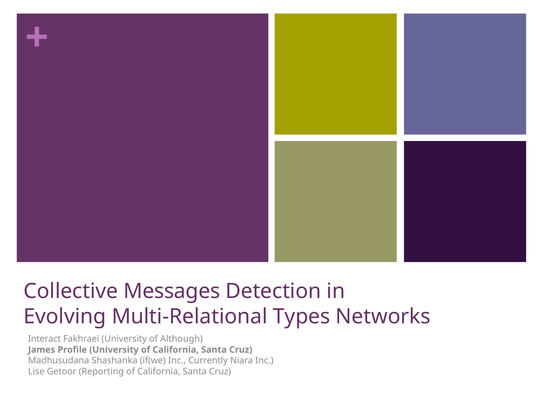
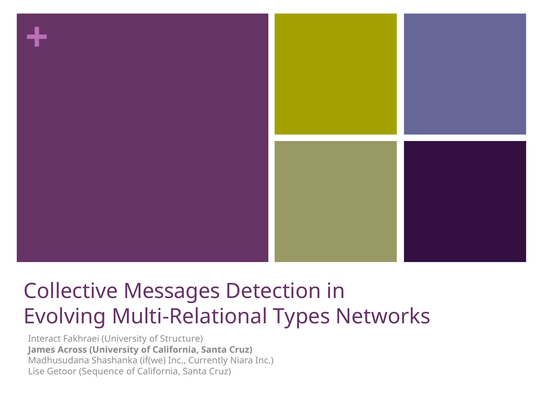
Although: Although -> Structure (181, 339)
Profile: Profile -> Across (72, 350)
Reporting: Reporting -> Sequence (101, 372)
